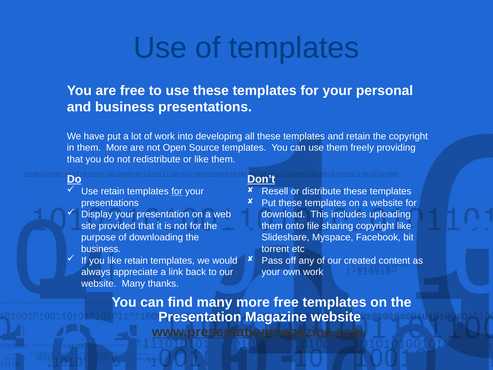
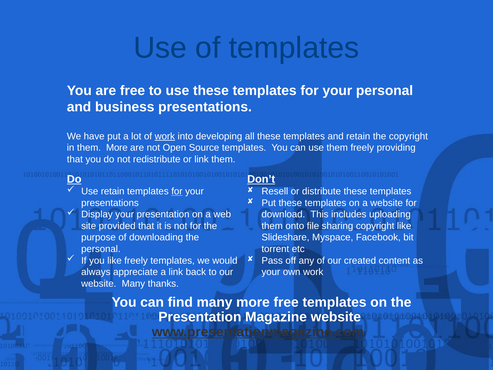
work underline: none -> present (165, 136)
or like: like -> link (202, 159)
business: business -> personal (101, 249)
like retain: retain -> freely (136, 260)
